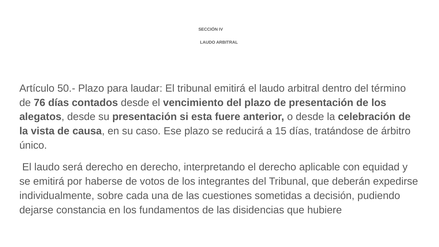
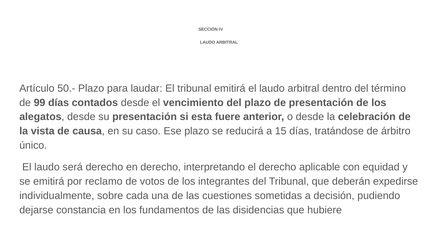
76: 76 -> 99 (40, 103)
haberse: haberse -> reclamo (104, 181)
